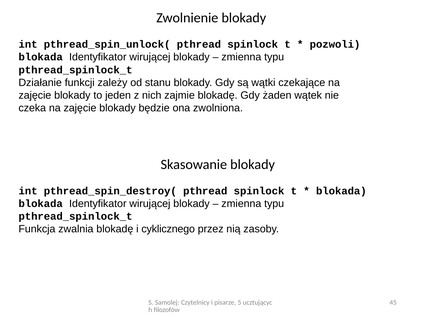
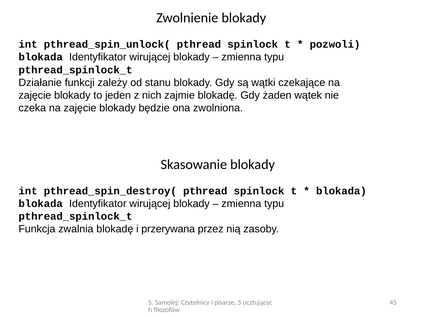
cyklicznego: cyklicznego -> przerywana (168, 229)
